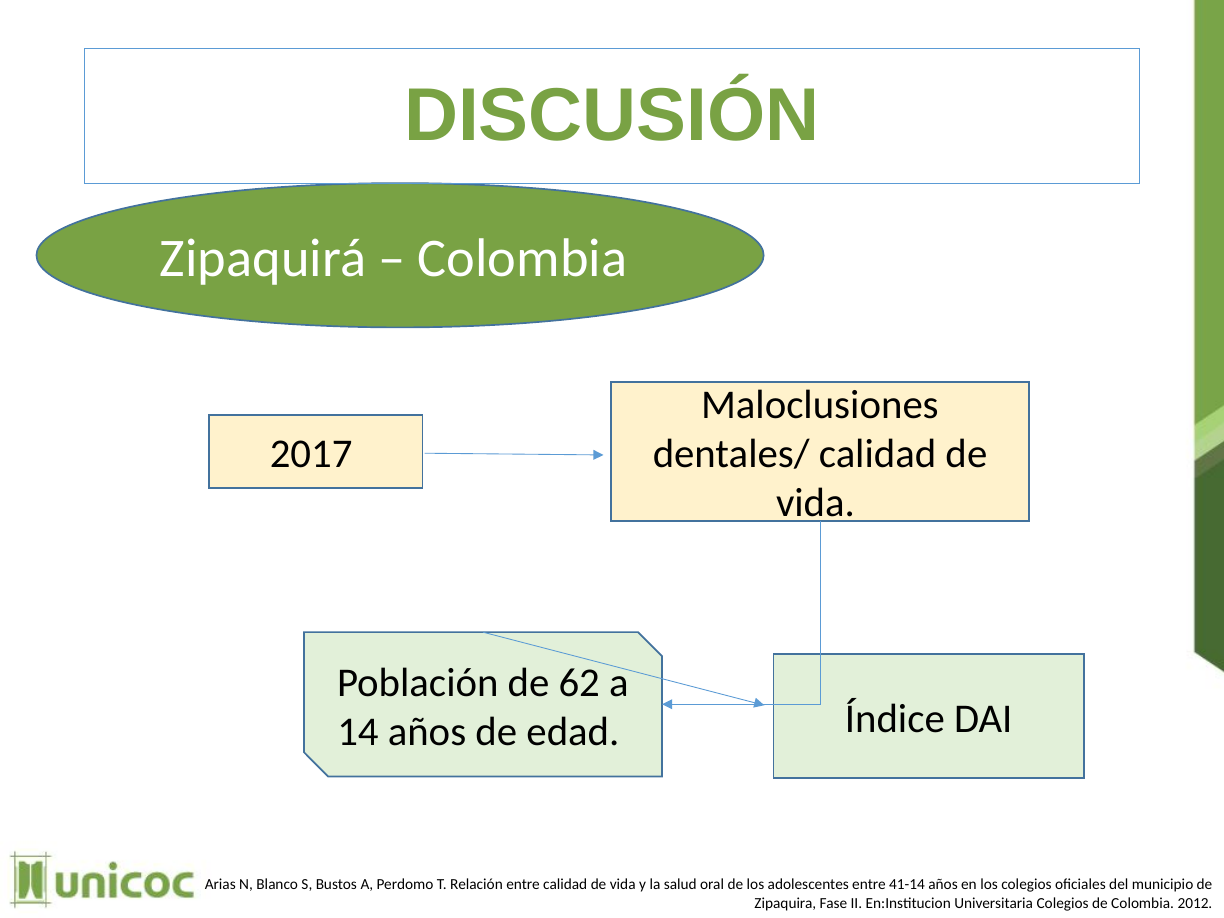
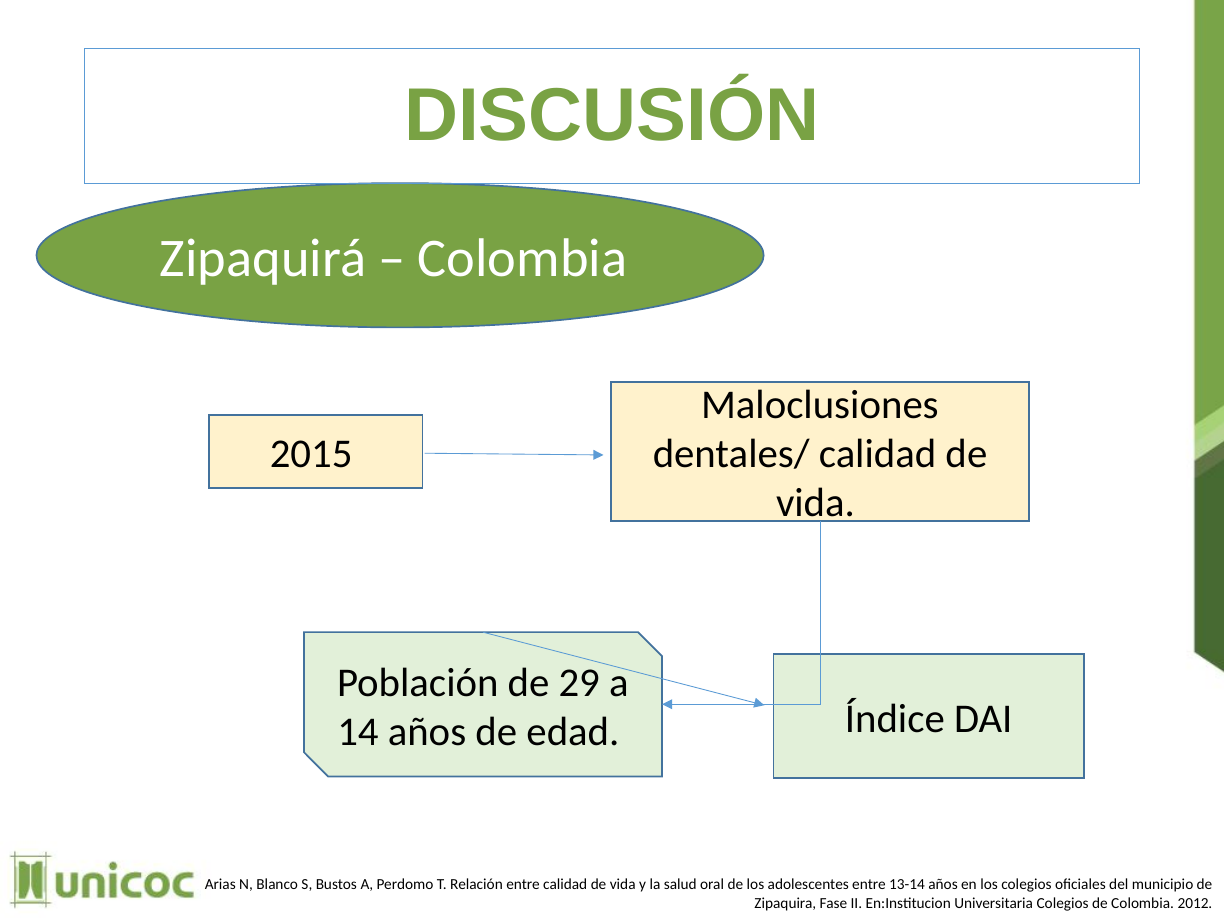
2017: 2017 -> 2015 (311, 454)
62: 62 -> 29 (579, 683)
41-14: 41-14 -> 13-14 (907, 885)
